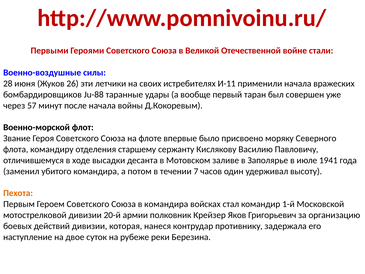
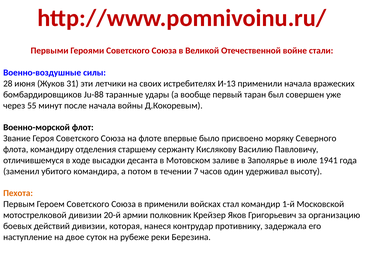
26: 26 -> 31 (73, 84)
И-11: И-11 -> И-13 (227, 84)
57: 57 -> 55 (32, 105)
в командира: командира -> применили (166, 204)
